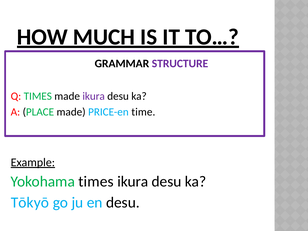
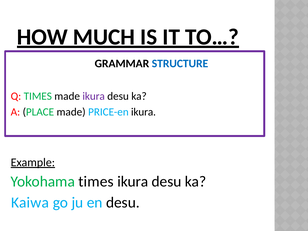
STRUCTURE colour: purple -> blue (180, 63)
PRICE-en time: time -> ikura (143, 112)
Tōkyō: Tōkyō -> Kaiwa (30, 203)
